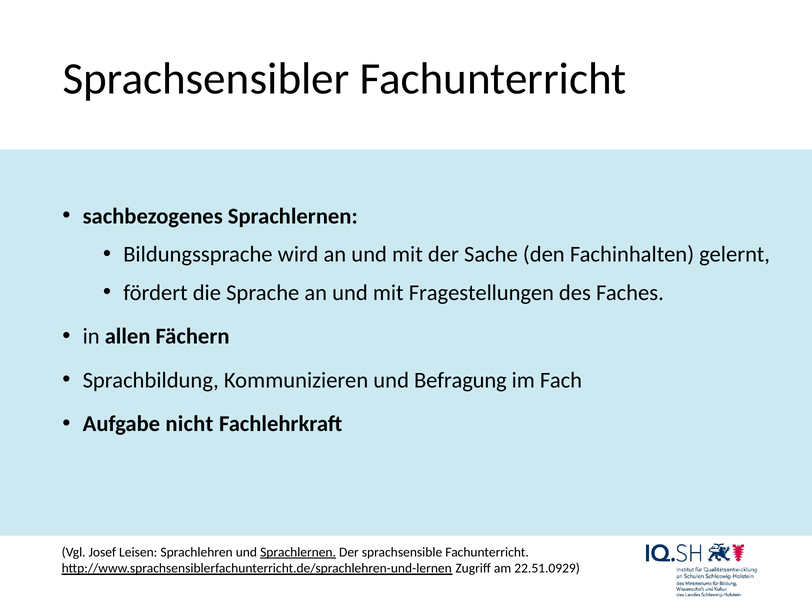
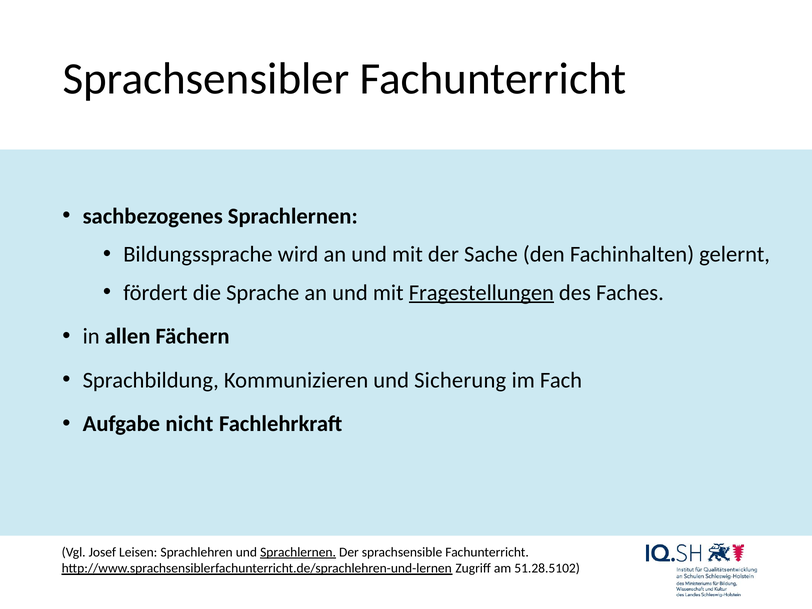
Fragestellungen underline: none -> present (481, 293)
Befragung: Befragung -> Sicherung (460, 380)
22.51.0929: 22.51.0929 -> 51.28.5102 (547, 568)
